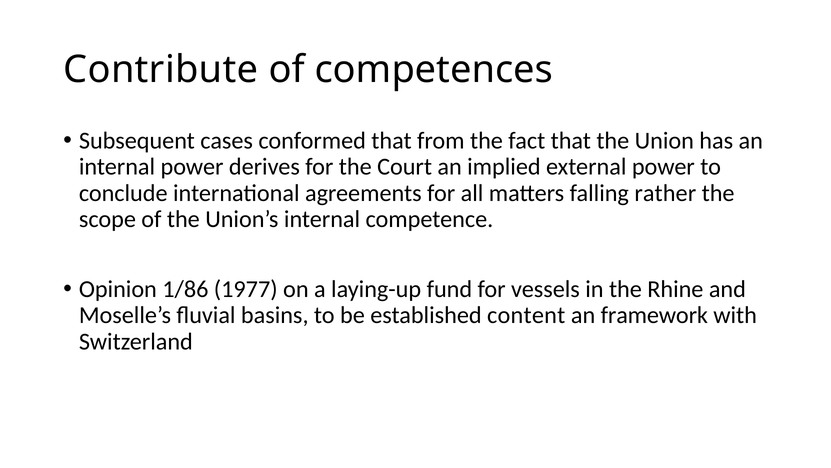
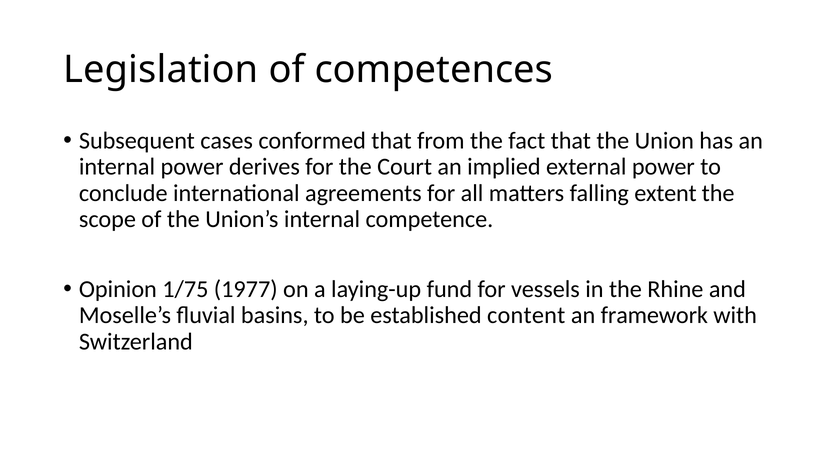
Contribute: Contribute -> Legislation (161, 70)
rather: rather -> extent (665, 193)
1/86: 1/86 -> 1/75 (185, 289)
